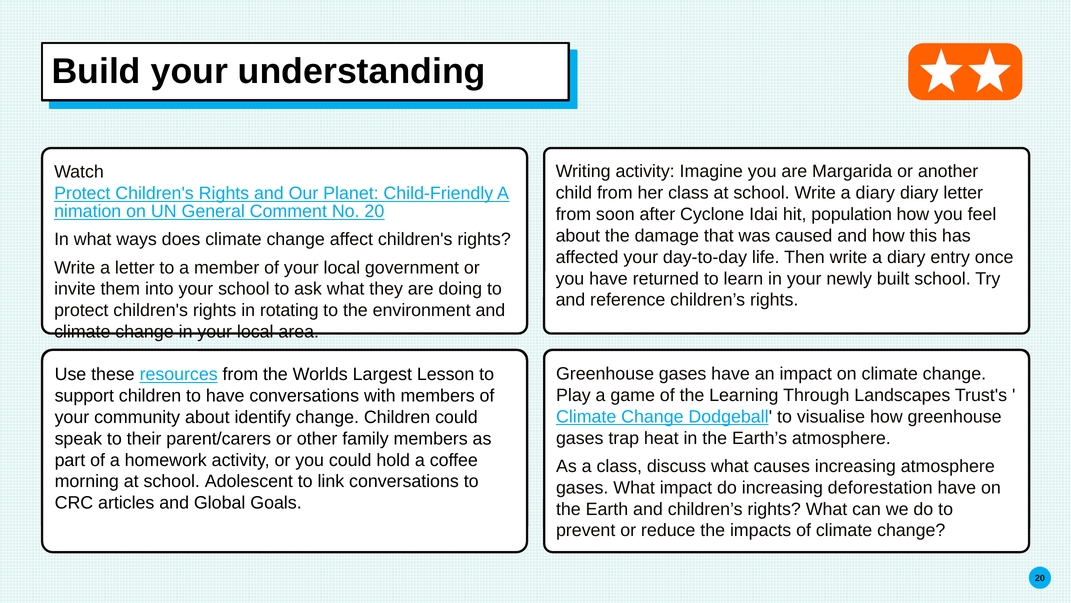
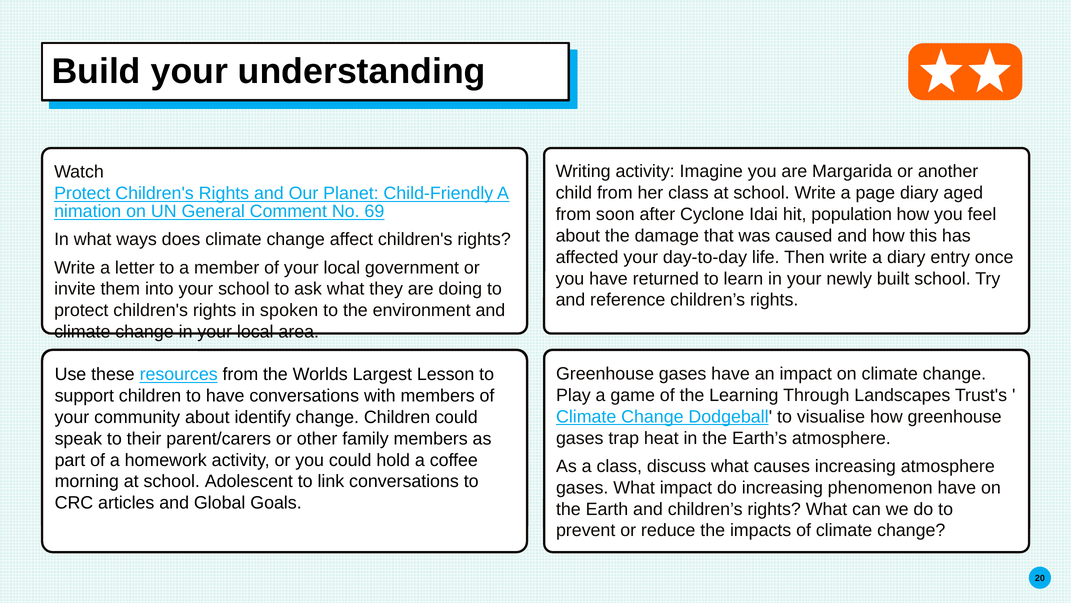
school Write a diary: diary -> page (875, 193)
diary letter: letter -> aged (963, 193)
No 20: 20 -> 69 (374, 211)
rotating: rotating -> spoken (289, 310)
deforestation: deforestation -> phenomenon (880, 487)
